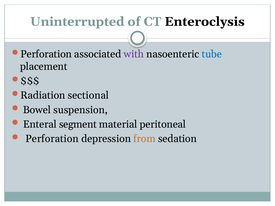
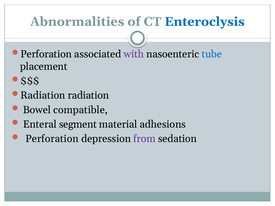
Uninterrupted: Uninterrupted -> Abnormalities (77, 22)
Enteroclysis colour: black -> blue (205, 22)
Radiation sectional: sectional -> radiation (88, 95)
suspension: suspension -> compatible (80, 110)
peritoneal: peritoneal -> adhesions (163, 124)
from colour: orange -> purple (144, 139)
